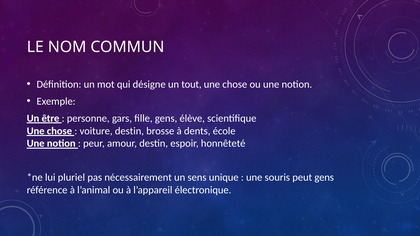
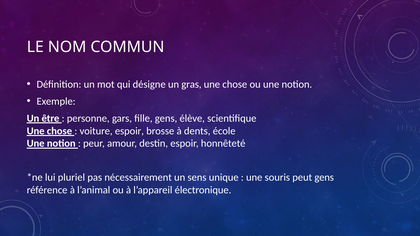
tout: tout -> gras (191, 85)
voiture destin: destin -> espoir (129, 131)
